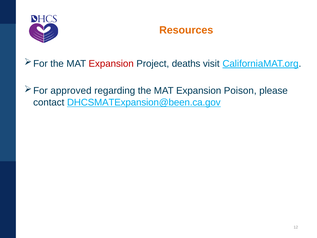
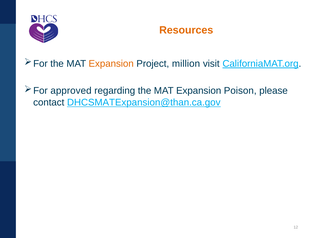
Expansion colour: red -> orange (111, 64)
deaths: deaths -> million (186, 64)
DHCSMATExpansion@been.ca.gov: DHCSMATExpansion@been.ca.gov -> DHCSMATExpansion@than.ca.gov (144, 102)
